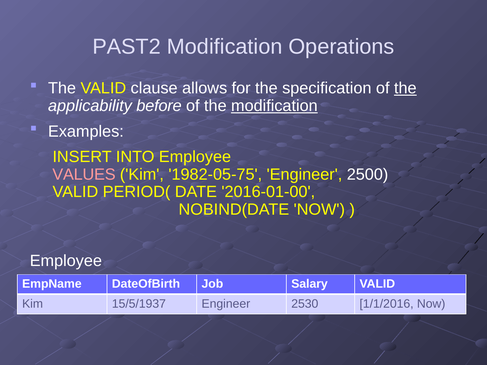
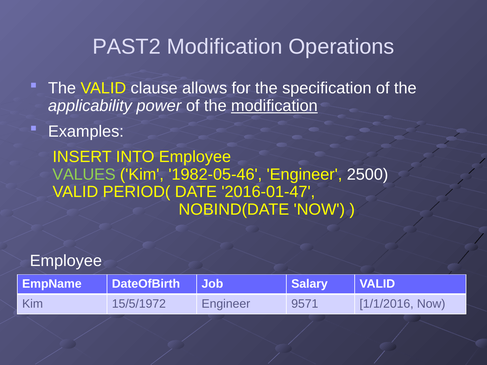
the underline: present -> none (405, 88)
before: before -> power (159, 106)
VALUES colour: pink -> light green (84, 175)
1982-05-75: 1982-05-75 -> 1982-05-46 (215, 175)
2016-01-00: 2016-01-00 -> 2016-01-47 (268, 192)
15/5/1937: 15/5/1937 -> 15/5/1972 (139, 304)
2530: 2530 -> 9571 (305, 304)
